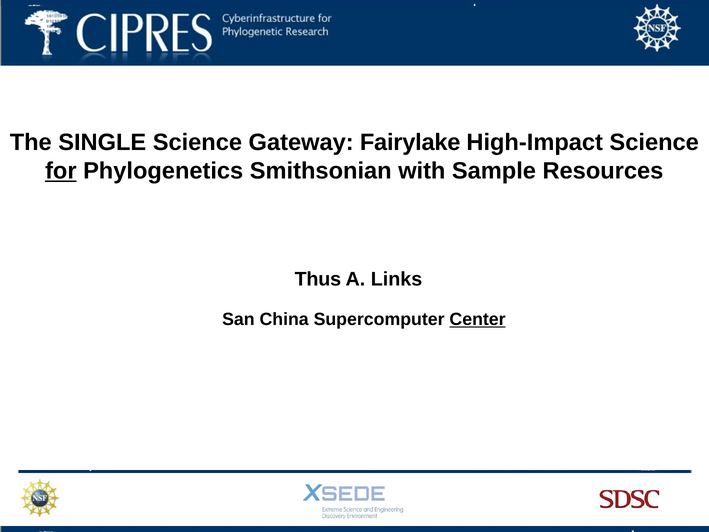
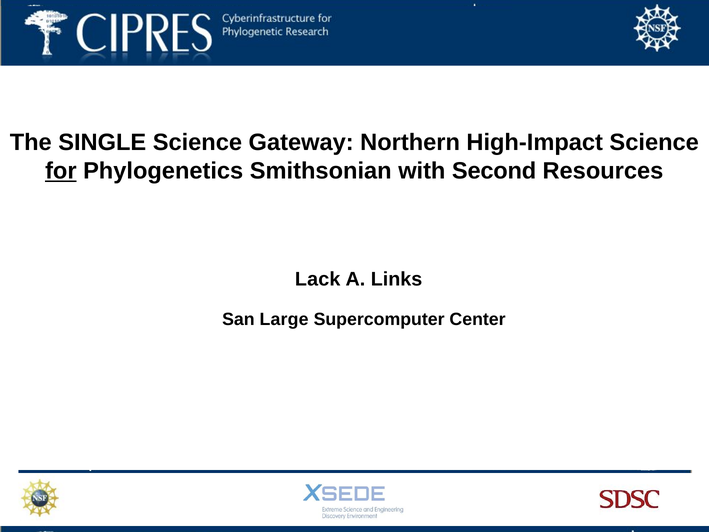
Fairylake: Fairylake -> Northern (410, 143)
Sample: Sample -> Second (494, 171)
Thus: Thus -> Lack (318, 279)
China: China -> Large (284, 319)
Center underline: present -> none (478, 319)
